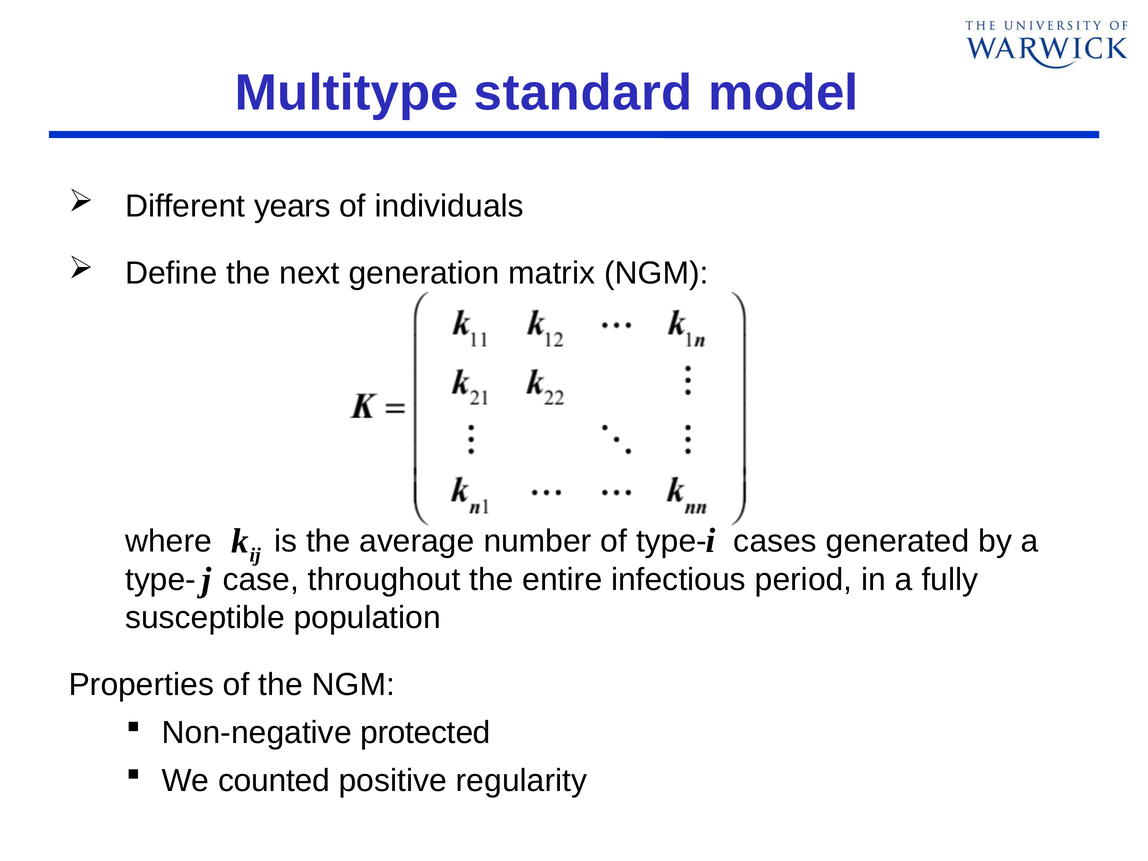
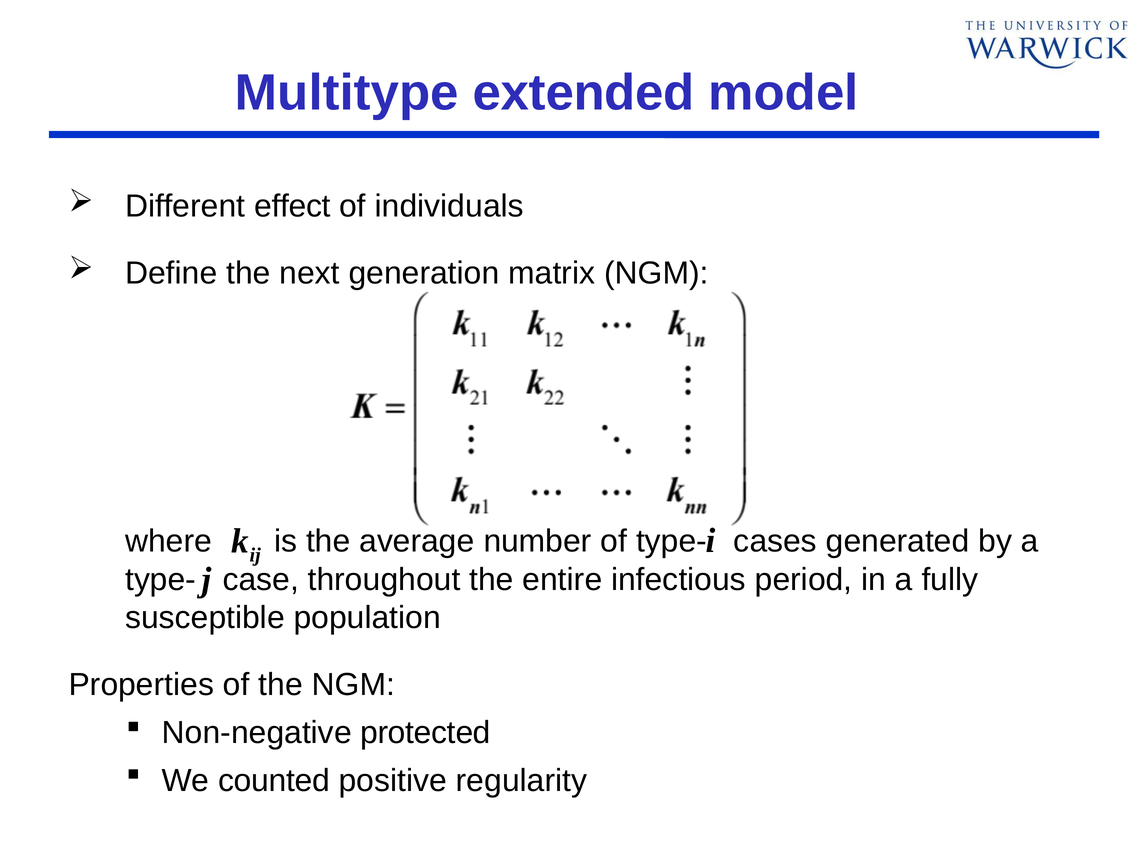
standard: standard -> extended (584, 93)
years: years -> effect (292, 206)
